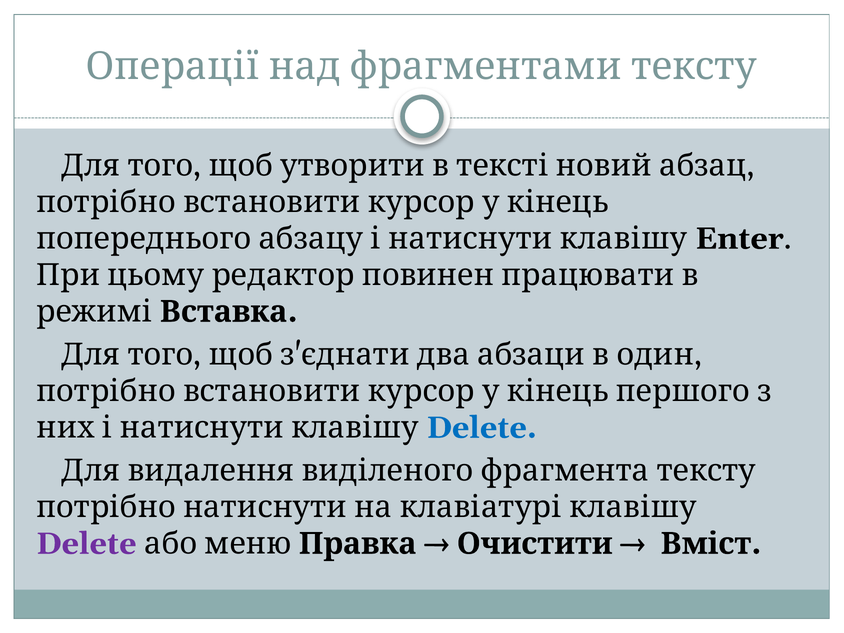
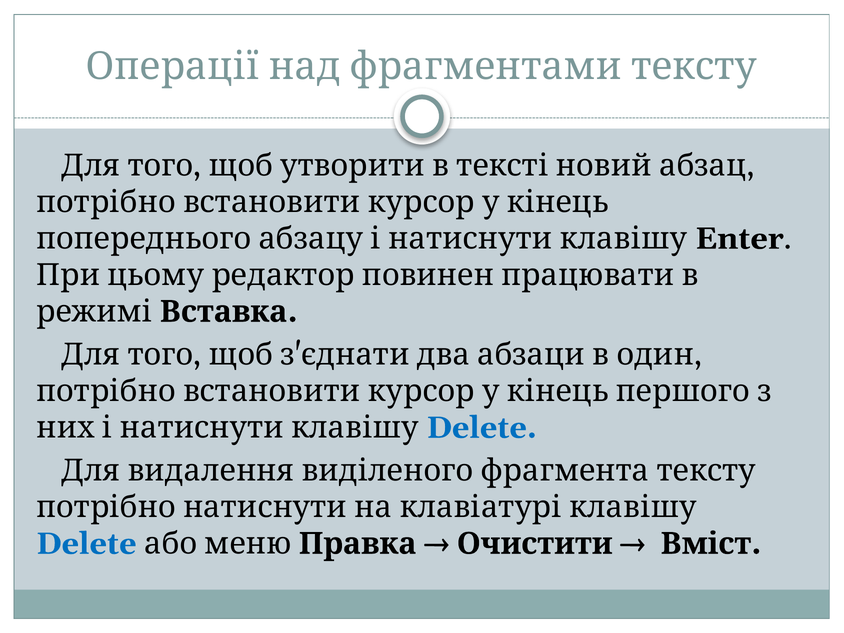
Delete colour: purple -> blue (86, 544)
